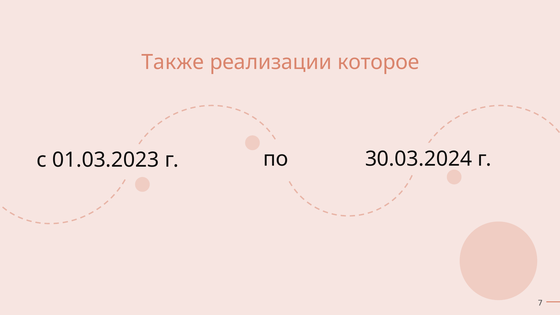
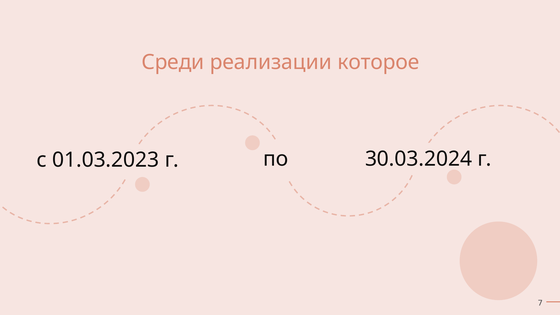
Также: Также -> Среди (173, 62)
